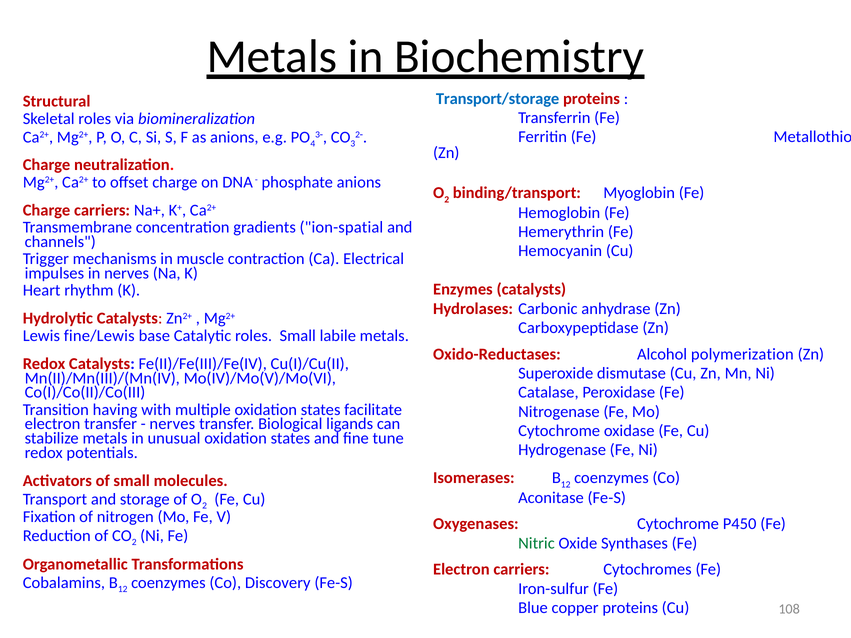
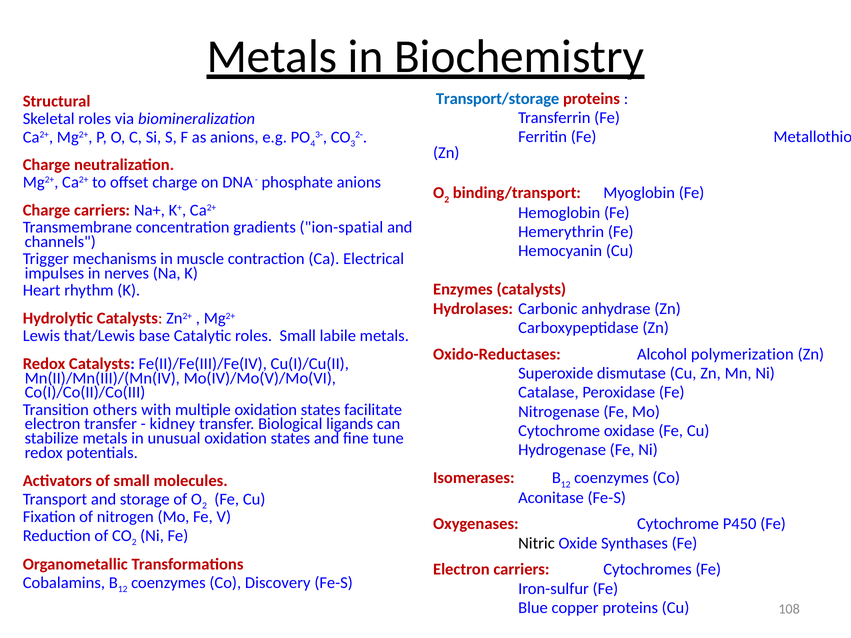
fine/Lewis: fine/Lewis -> that/Lewis (99, 336)
having: having -> others (115, 410)
nerves: nerves -> kidney (172, 424)
Nitric colour: green -> black (536, 543)
